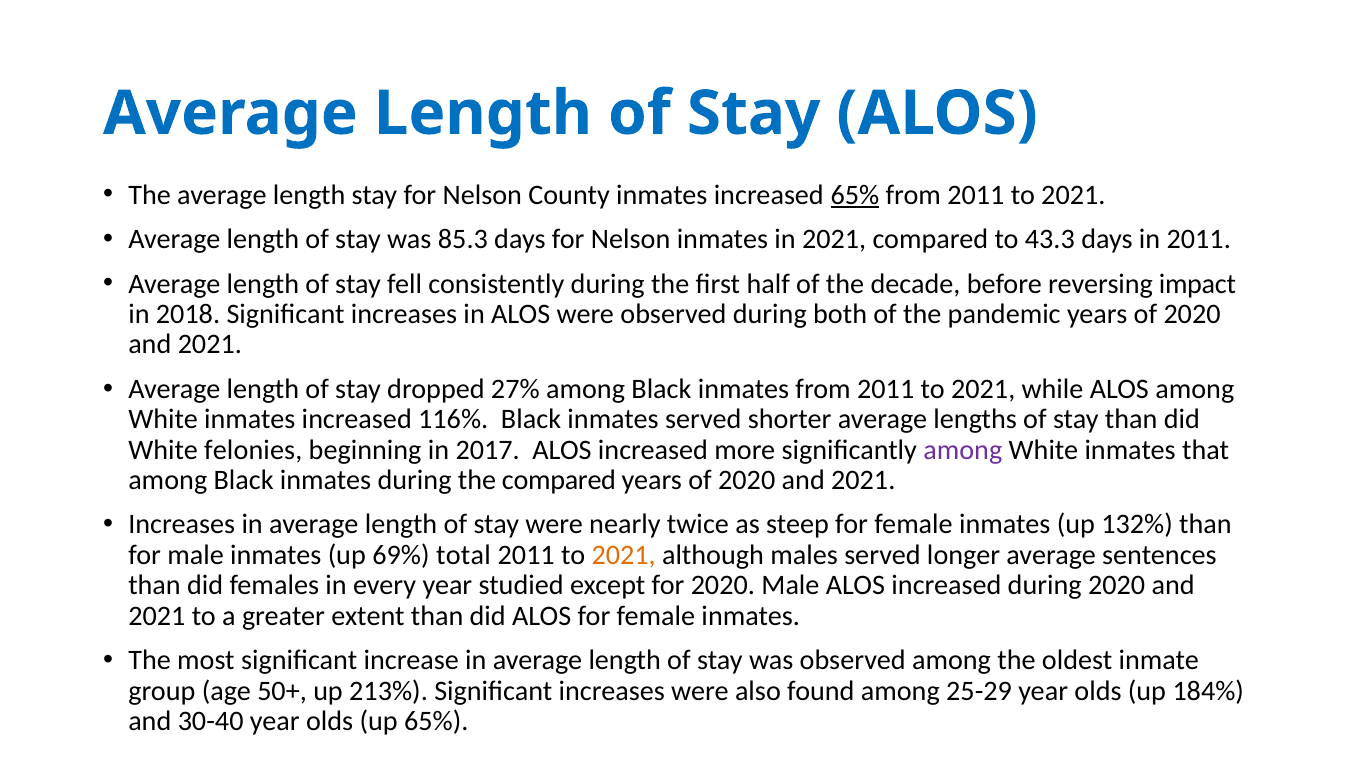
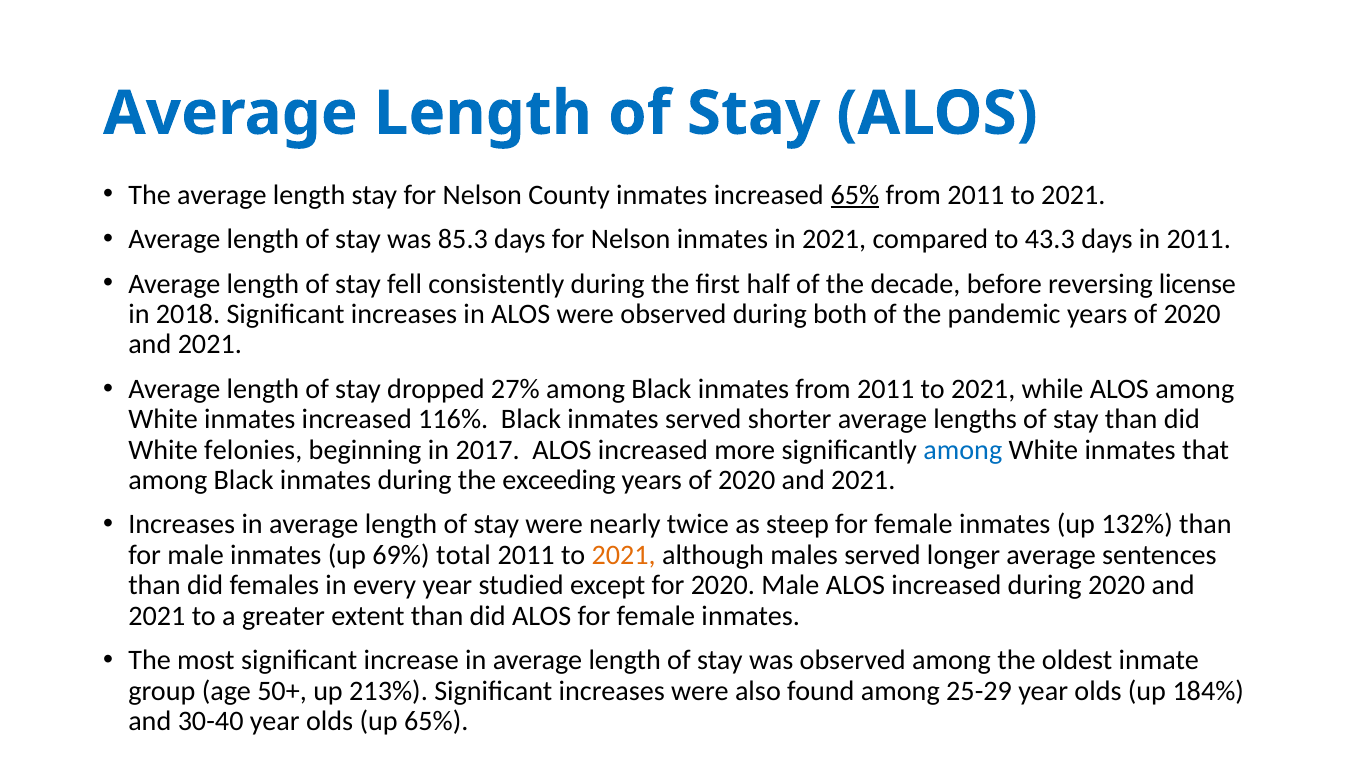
impact: impact -> license (1197, 284)
among colour: purple -> blue (963, 450)
the compared: compared -> exceeding (559, 480)
